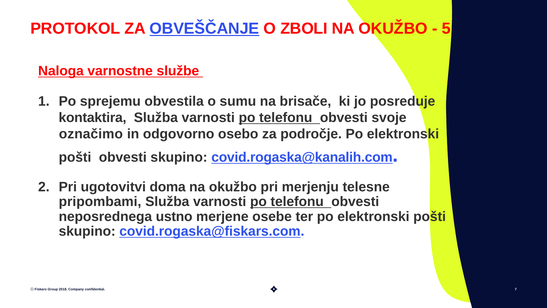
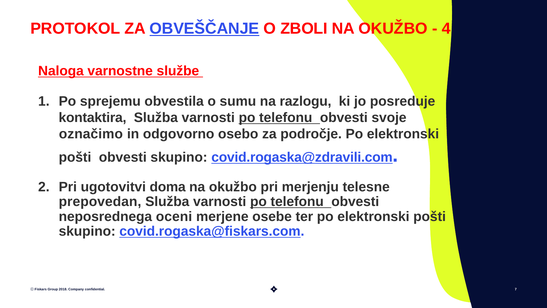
5: 5 -> 4 (446, 28)
brisače: brisače -> razlogu (306, 101)
covid.rogaska@kanalih.com: covid.rogaska@kanalih.com -> covid.rogaska@zdravili.com (302, 157)
pripombami: pripombami -> prepovedan (100, 201)
ustno: ustno -> oceni (174, 216)
